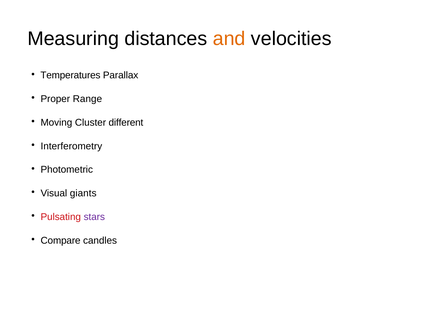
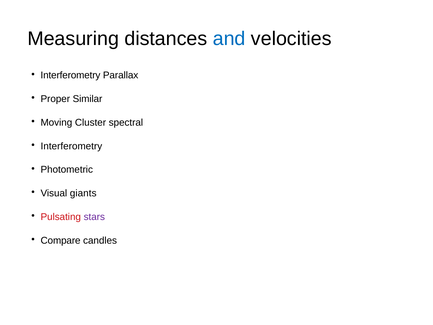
and colour: orange -> blue (229, 39)
Temperatures: Temperatures -> Interferometry (70, 75)
Range: Range -> Similar (88, 99)
different: different -> spectral (126, 122)
